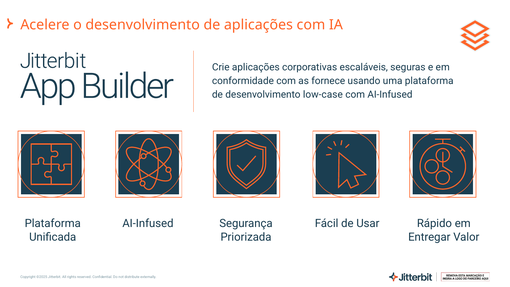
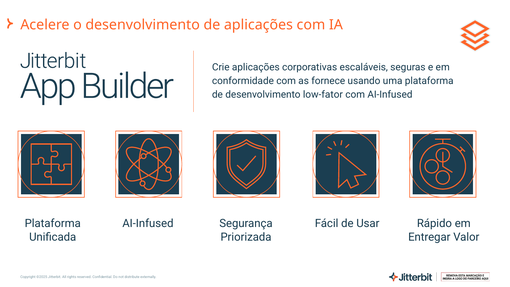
low-case: low-case -> low-fator (323, 94)
